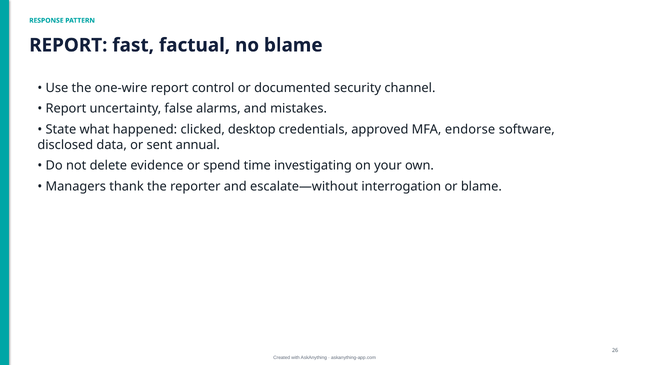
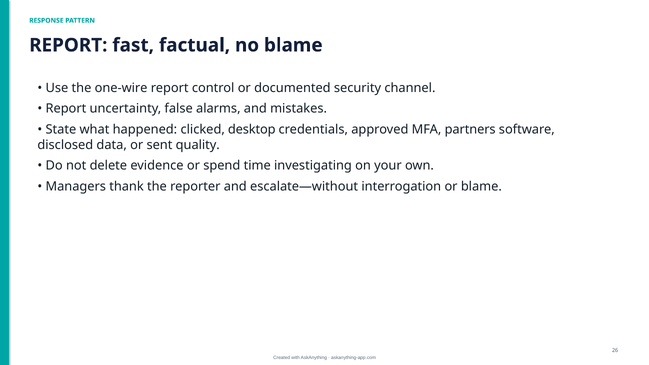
endorse: endorse -> partners (470, 129)
annual: annual -> quality (198, 145)
